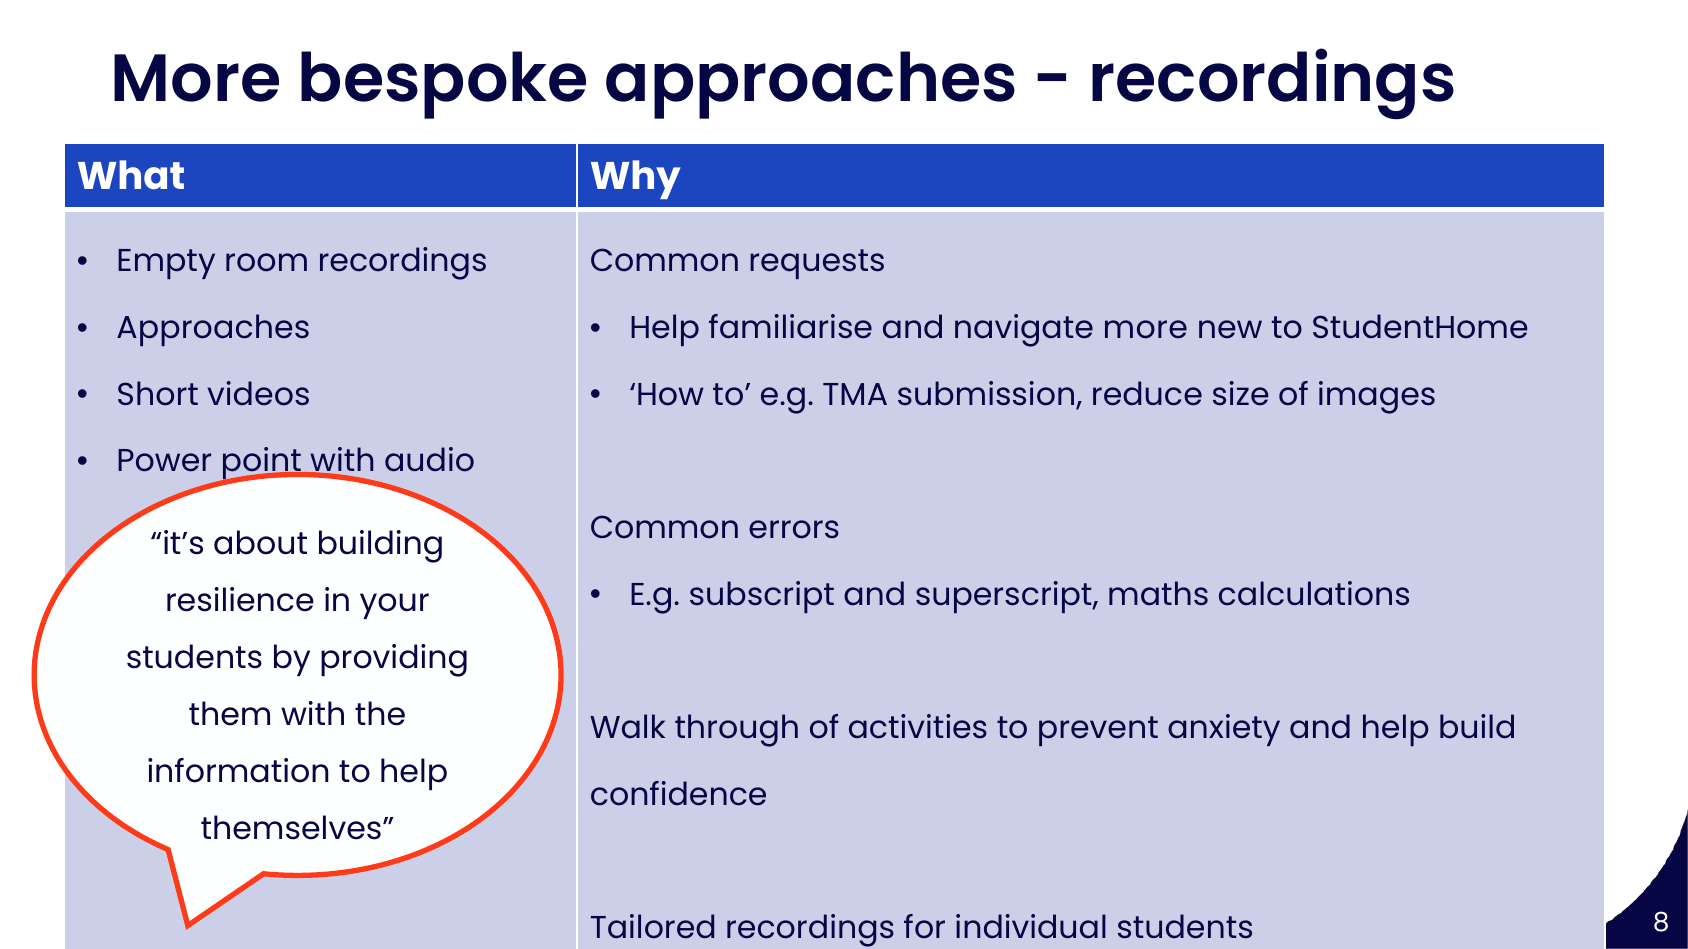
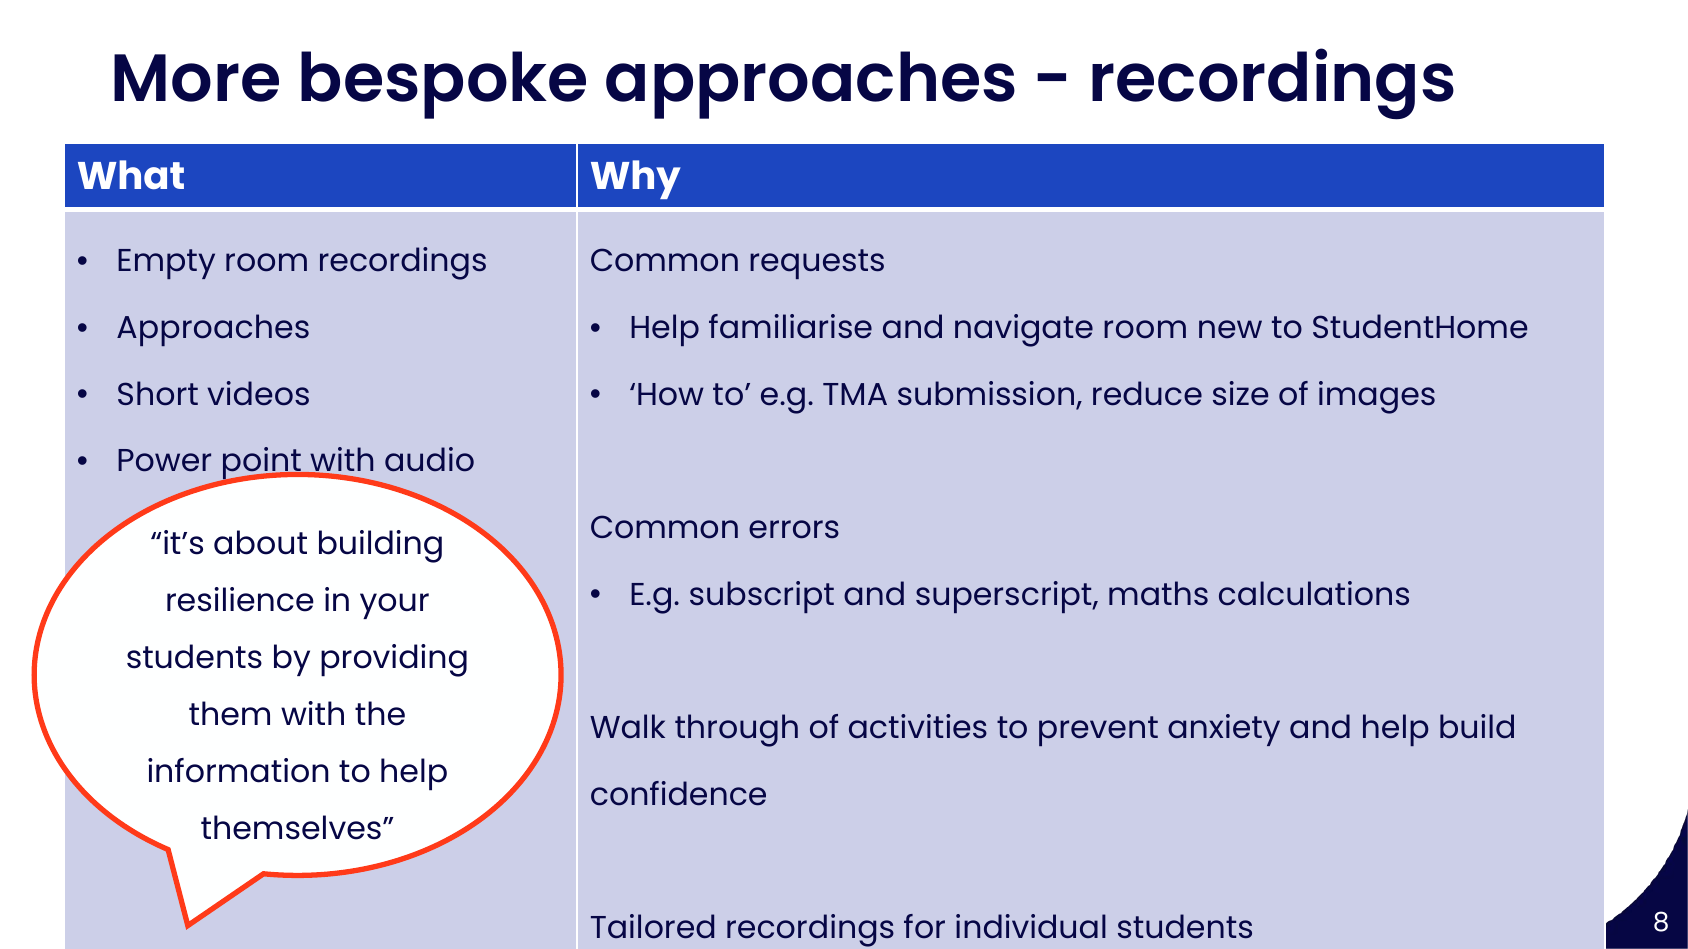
navigate more: more -> room (1145, 328)
